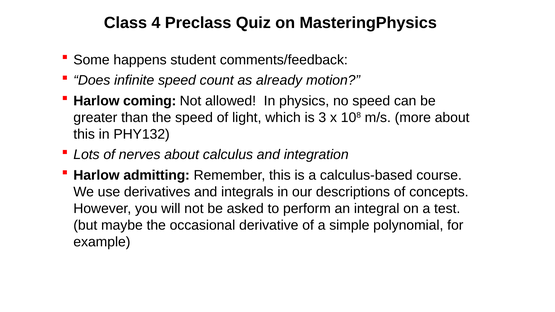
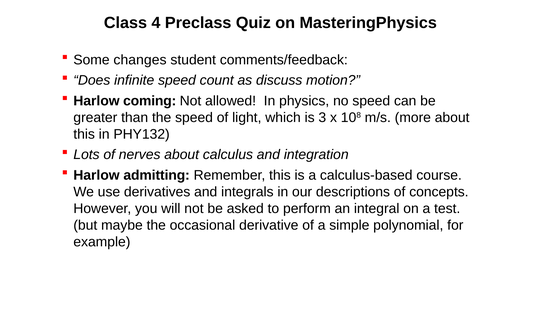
happens: happens -> changes (140, 60)
already: already -> discuss (279, 80)
